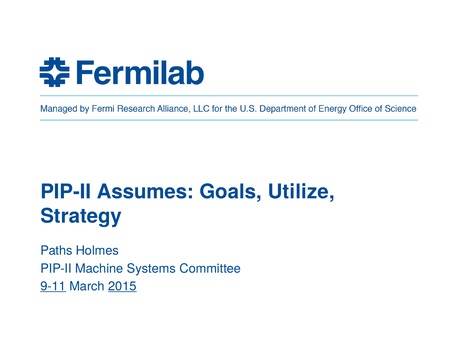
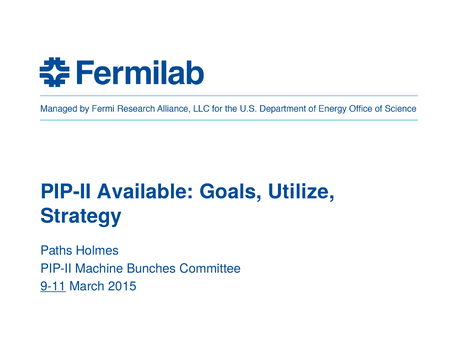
Assumes: Assumes -> Available (145, 192)
Systems: Systems -> Bunches (151, 269)
2015 underline: present -> none (122, 287)
